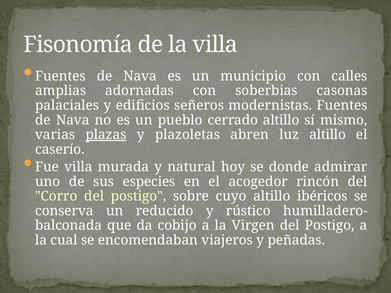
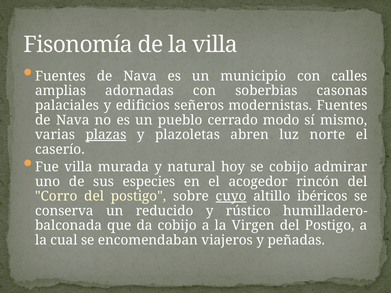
cerrado altillo: altillo -> modo (281, 120)
luz altillo: altillo -> norte (327, 135)
se donde: donde -> cobijo (289, 167)
cuyo underline: none -> present (231, 196)
